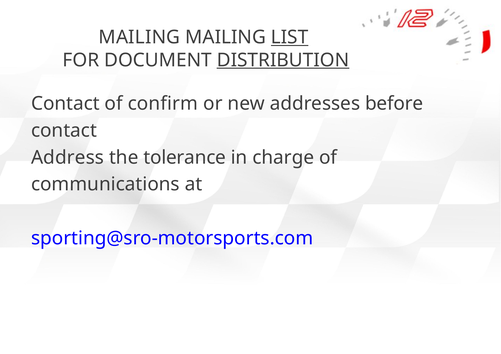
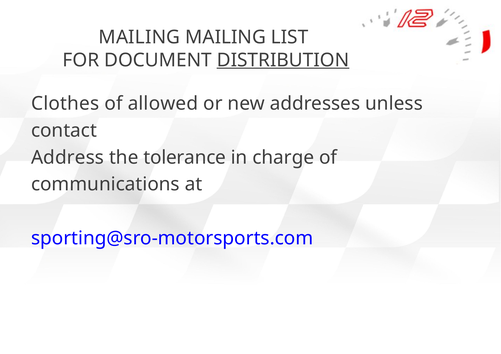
LIST underline: present -> none (290, 37)
Contact: Contact -> Clothes (65, 104)
confirm: confirm -> allowed (163, 104)
before: before -> unless (394, 104)
